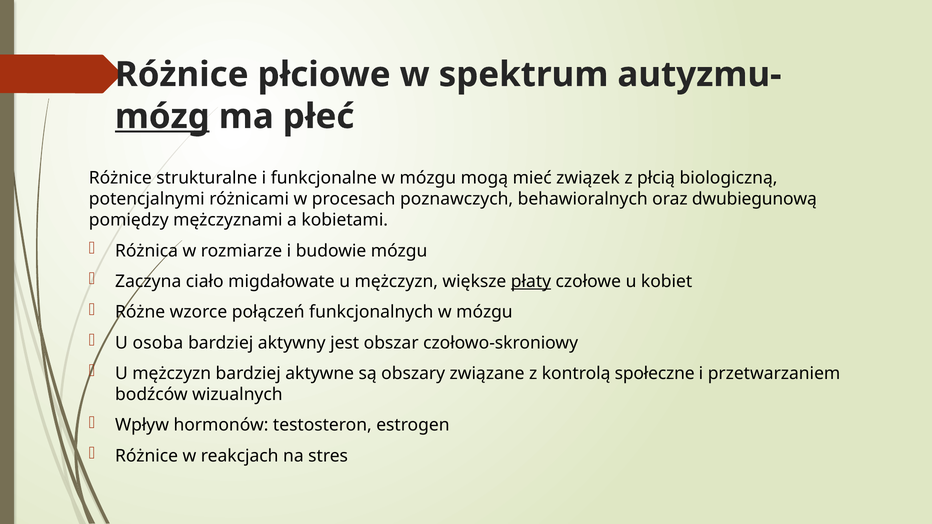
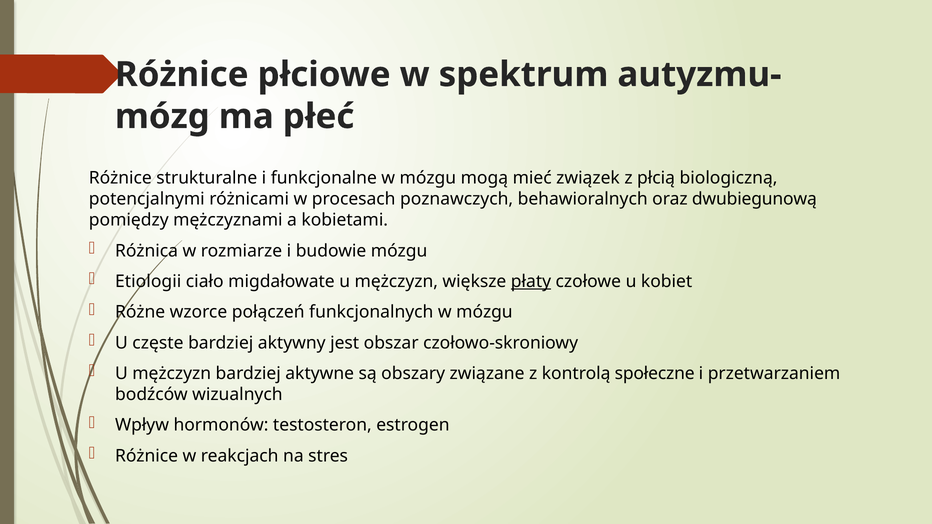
mózg underline: present -> none (162, 117)
Zaczyna: Zaczyna -> Etiologii (148, 282)
osoba: osoba -> częste (158, 343)
